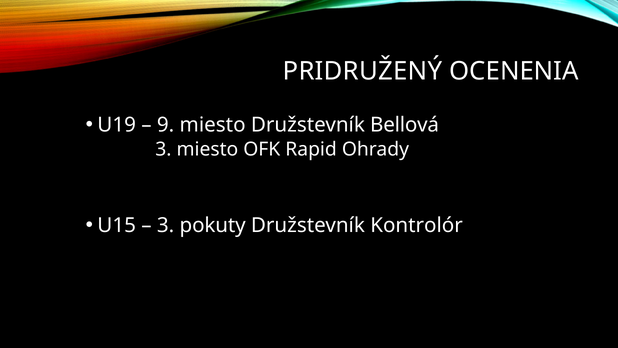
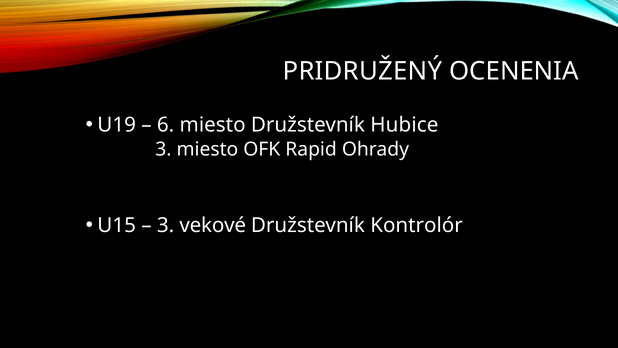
9: 9 -> 6 (166, 125)
Bellová: Bellová -> Hubice (404, 125)
pokuty: pokuty -> vekové (213, 225)
